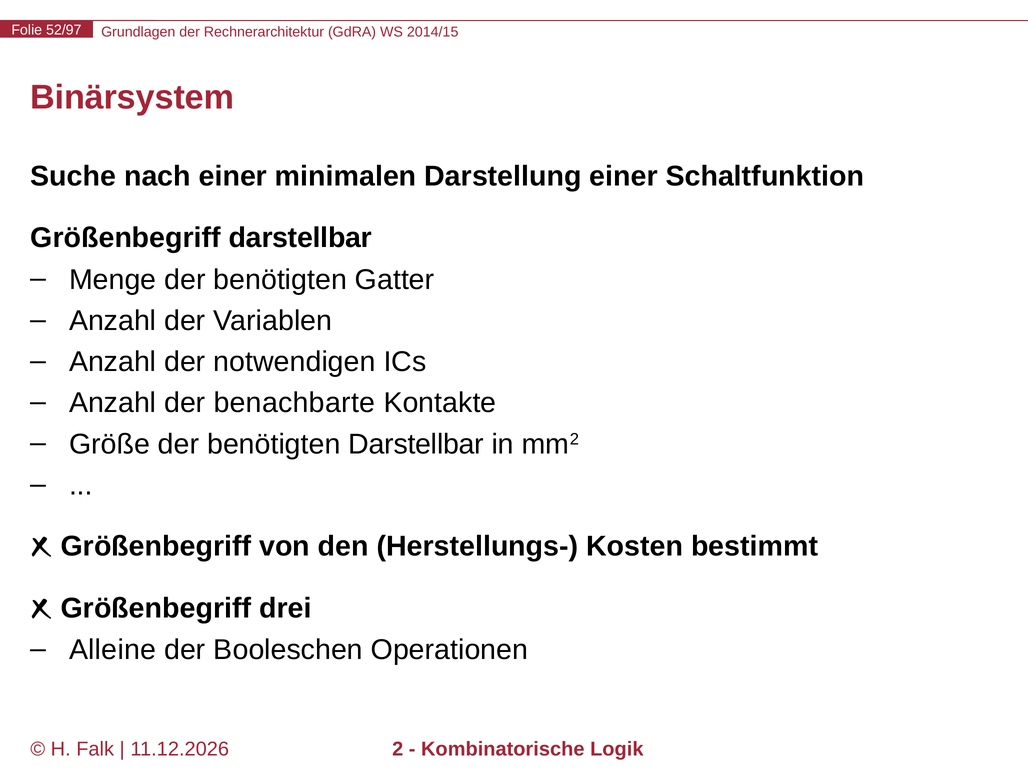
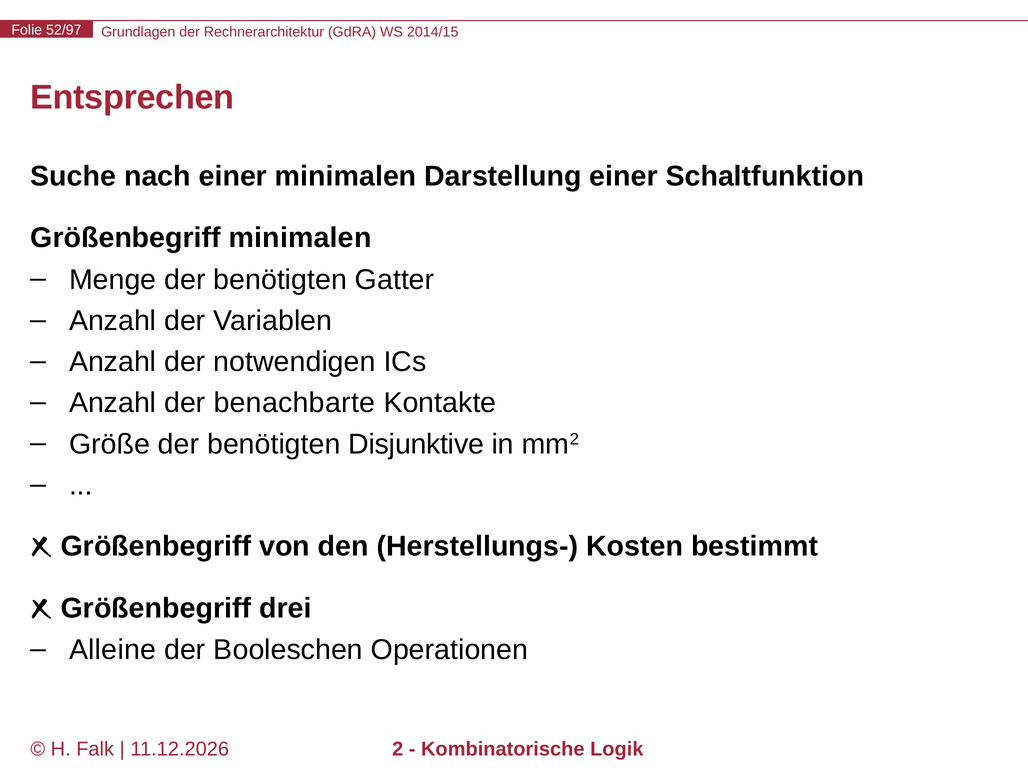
Binärsystem: Binärsystem -> Entsprechen (132, 98)
Größenbegriff darstellbar: darstellbar -> minimalen (300, 238)
benötigten Darstellbar: Darstellbar -> Disjunktive (416, 444)
